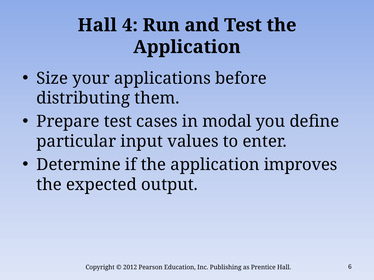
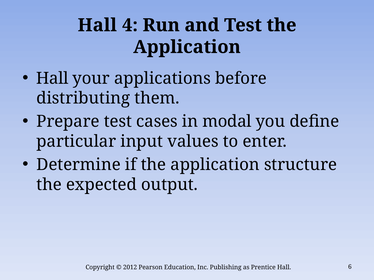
Size: Size -> Hall (52, 78)
improves: improves -> structure (300, 165)
